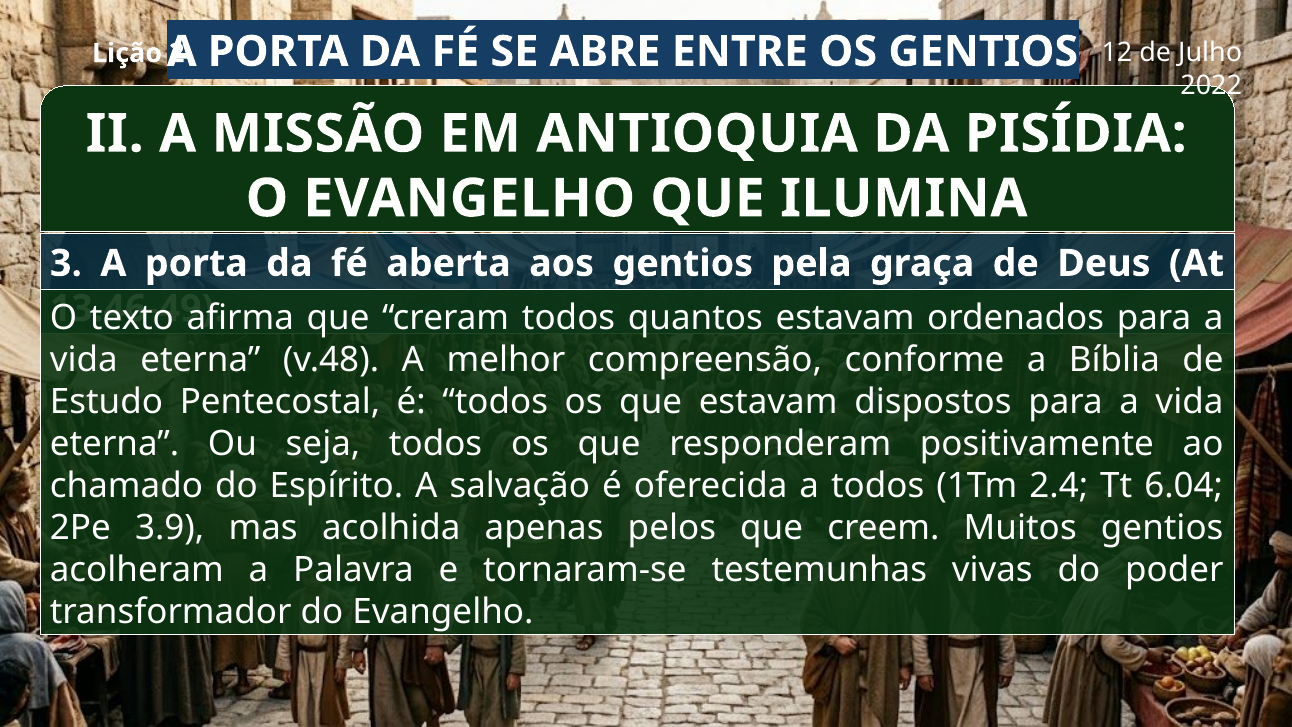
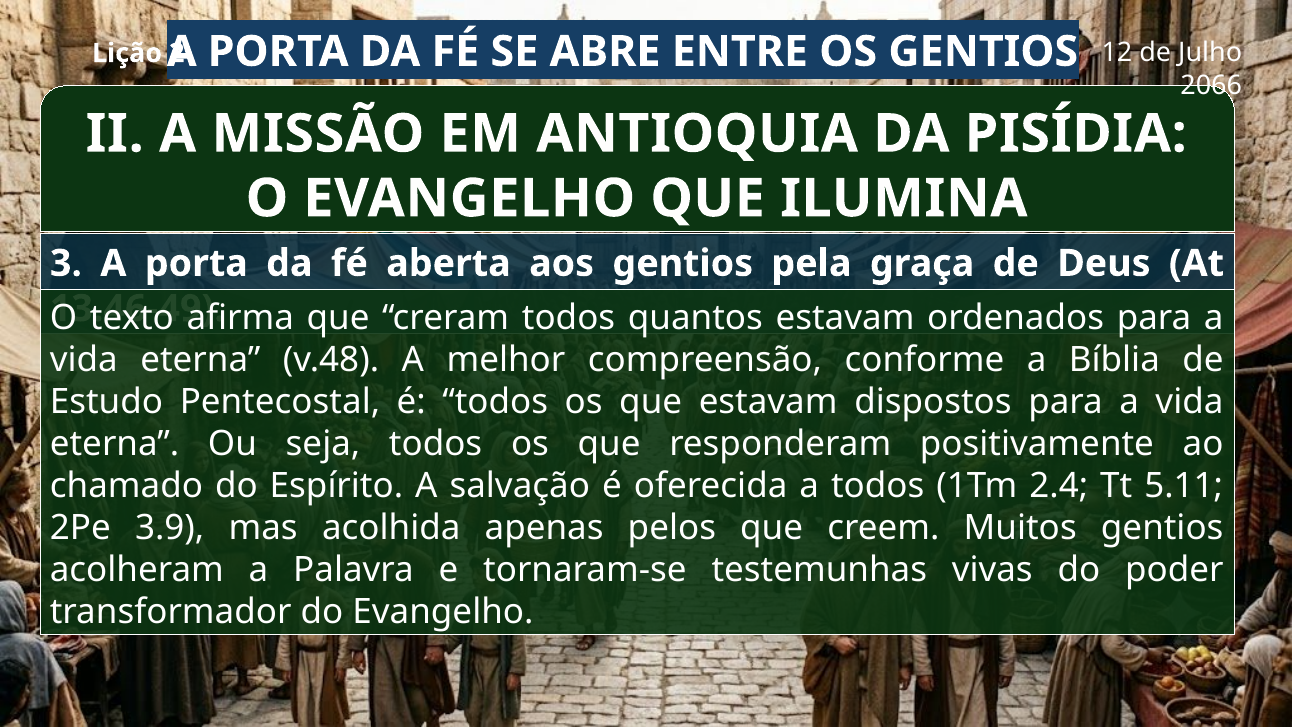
2022: 2022 -> 2066 (1211, 85)
6.04: 6.04 -> 5.11 (1184, 485)
